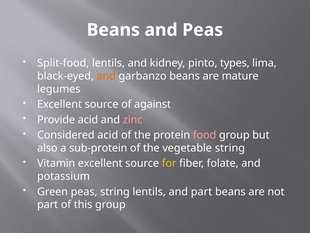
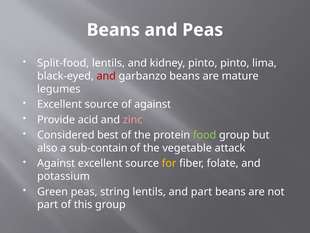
pinto types: types -> pinto (235, 63)
and colour: orange -> red (106, 76)
Considered acid: acid -> best (108, 135)
food colour: pink -> light green (205, 135)
sub-protein: sub-protein -> sub-contain (98, 148)
vegetable string: string -> attack (230, 148)
Vitamin: Vitamin -> Against (56, 163)
